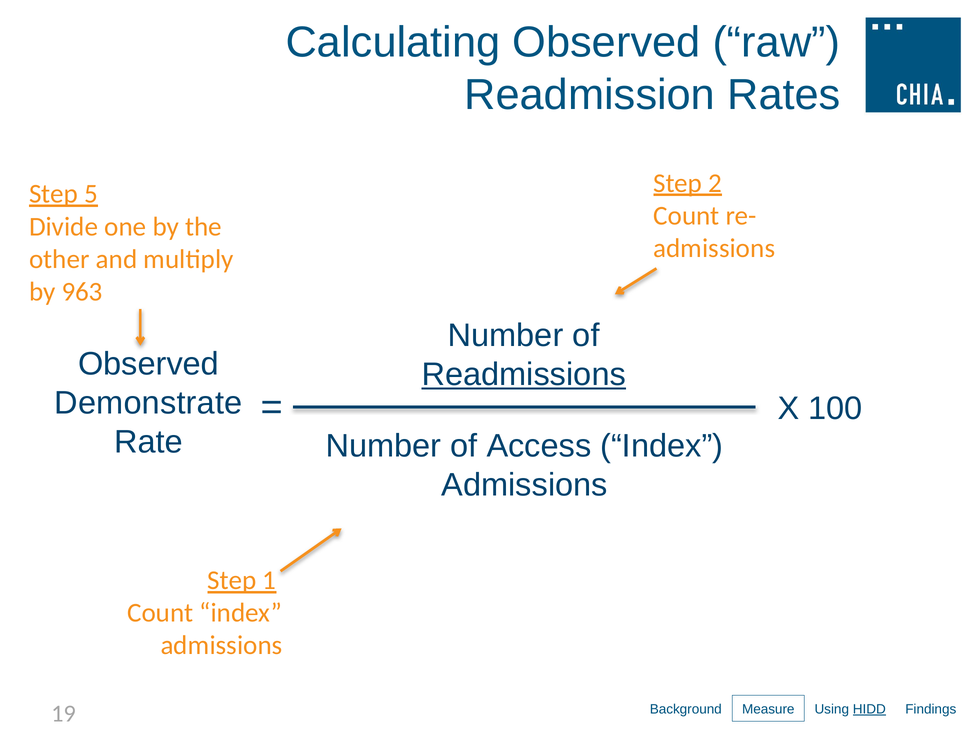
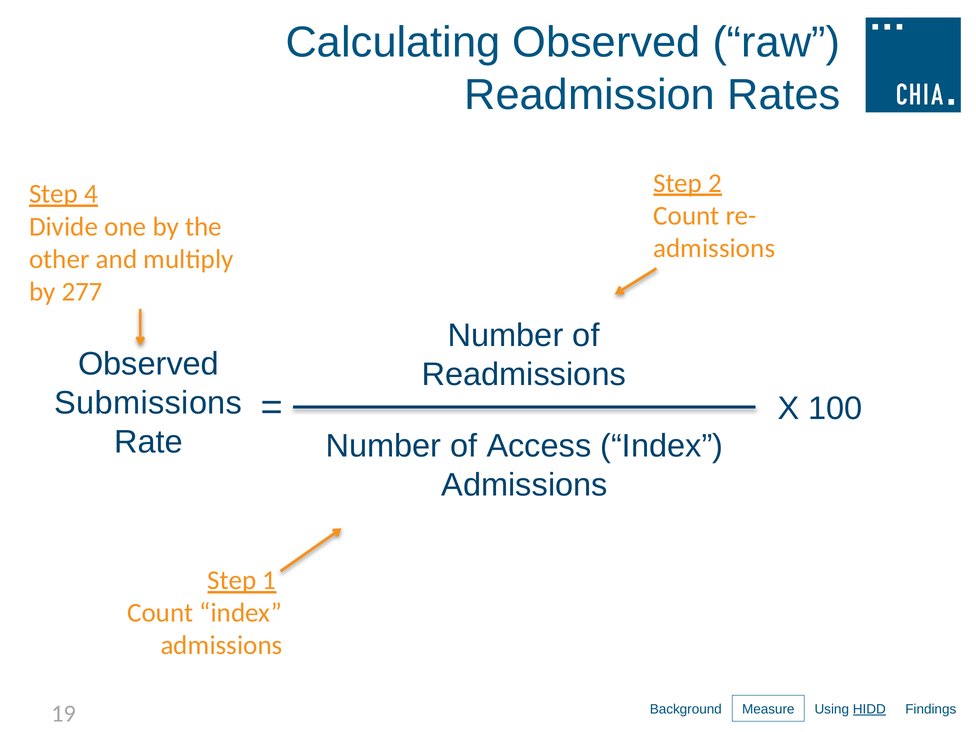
5: 5 -> 4 (91, 194)
963: 963 -> 277 (82, 292)
Readmissions underline: present -> none (524, 374)
Demonstrate: Demonstrate -> Submissions (148, 403)
